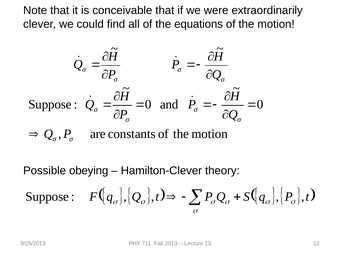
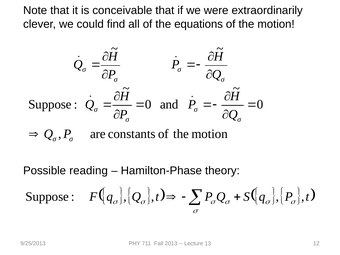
obeying: obeying -> reading (89, 171)
Hamilton-Clever: Hamilton-Clever -> Hamilton-Phase (161, 171)
